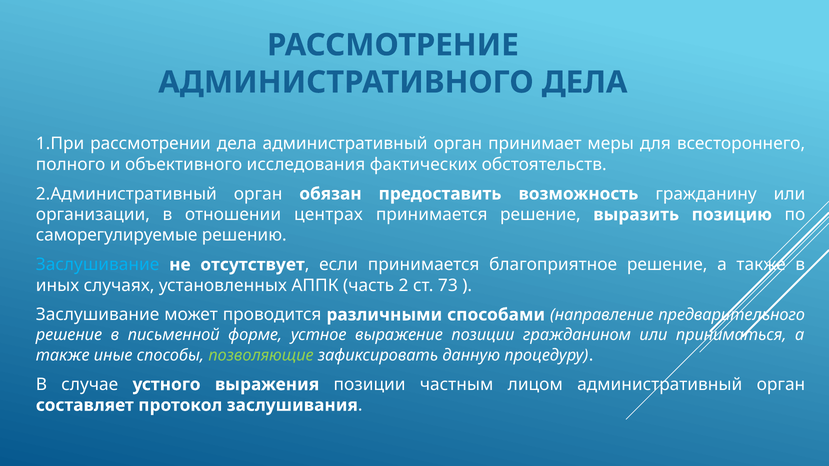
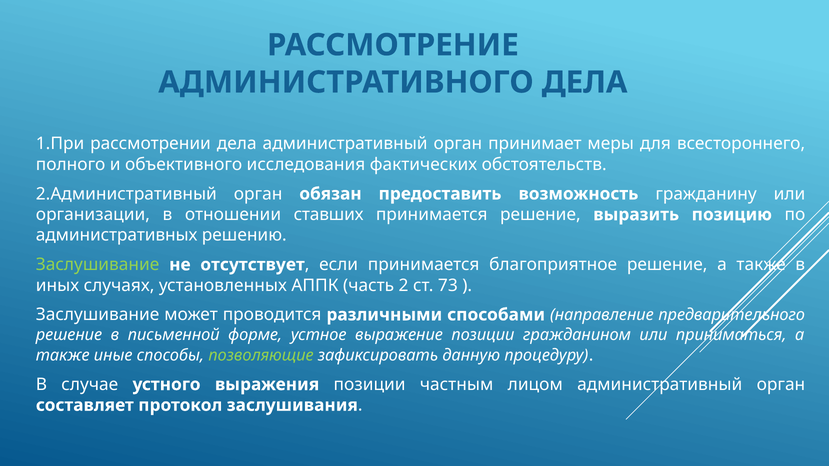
центрах: центрах -> ставших (329, 215)
саморегулируемые: саморегулируемые -> административных (117, 235)
Заслушивание colour: light blue -> light green (98, 265)
